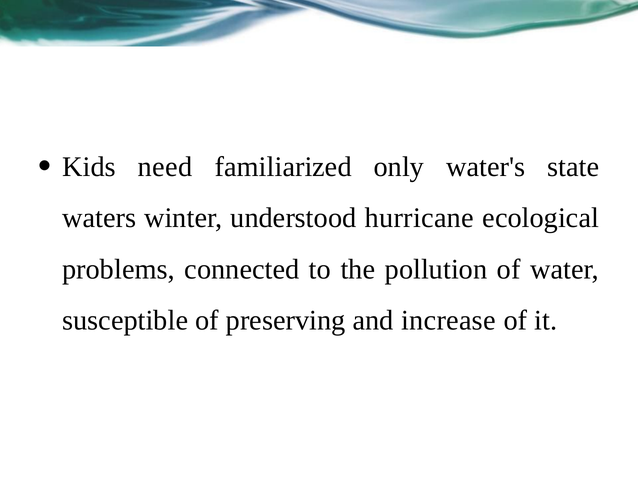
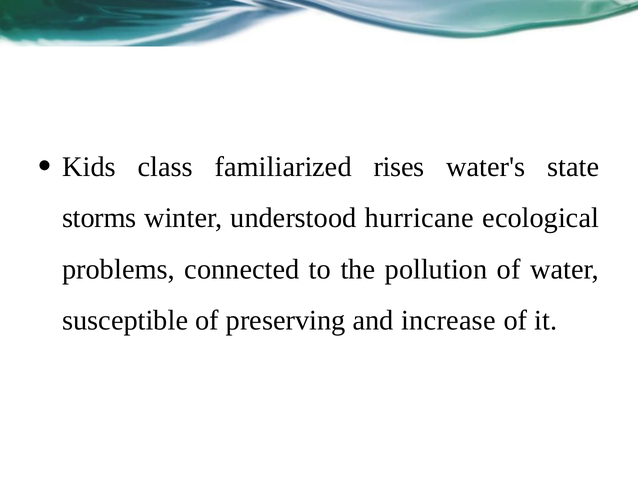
need: need -> class (165, 167)
only: only -> rises (399, 167)
waters: waters -> storms (99, 218)
